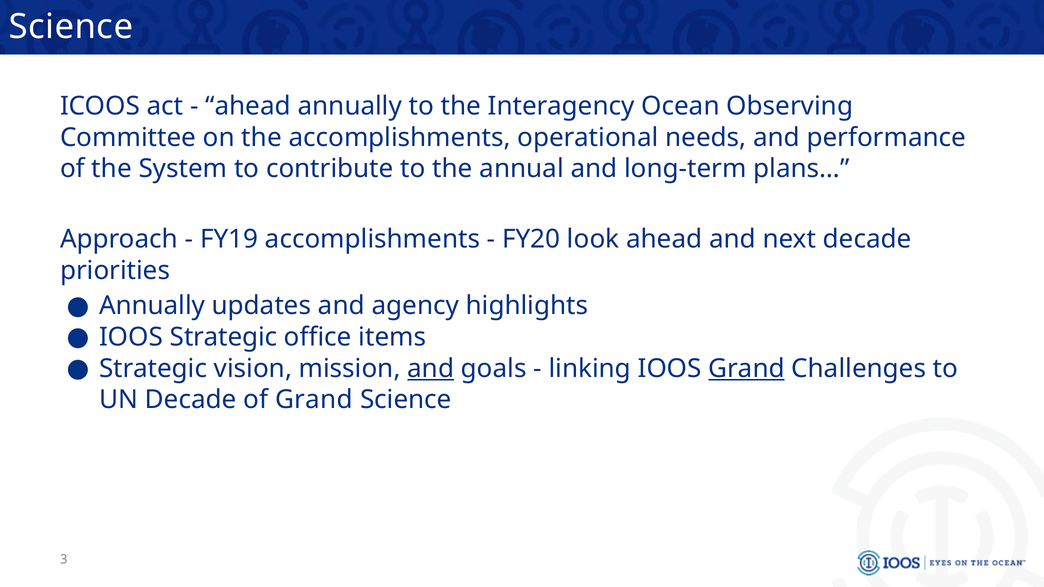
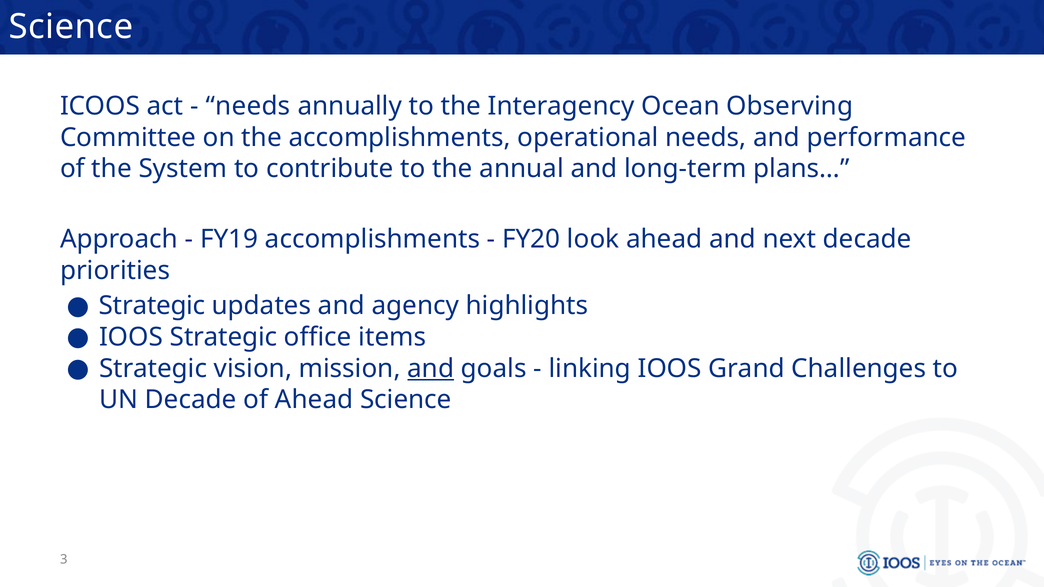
ahead: ahead -> needs (248, 106)
Annually: Annually -> Strategic (152, 306)
Grand underline: present -> none (747, 369)
of Grand: Grand -> Ahead (314, 400)
